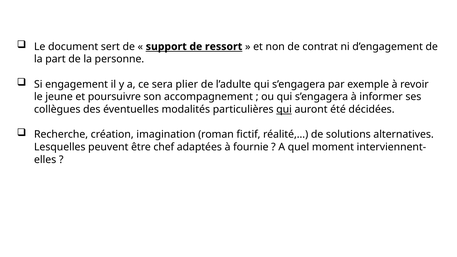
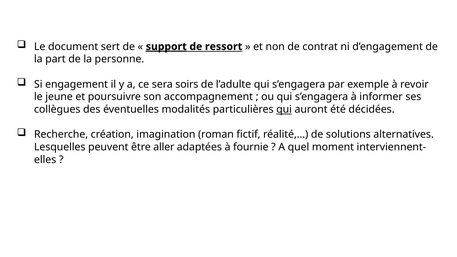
support underline: none -> present (166, 47)
plier: plier -> soirs (187, 84)
chef: chef -> aller (164, 147)
